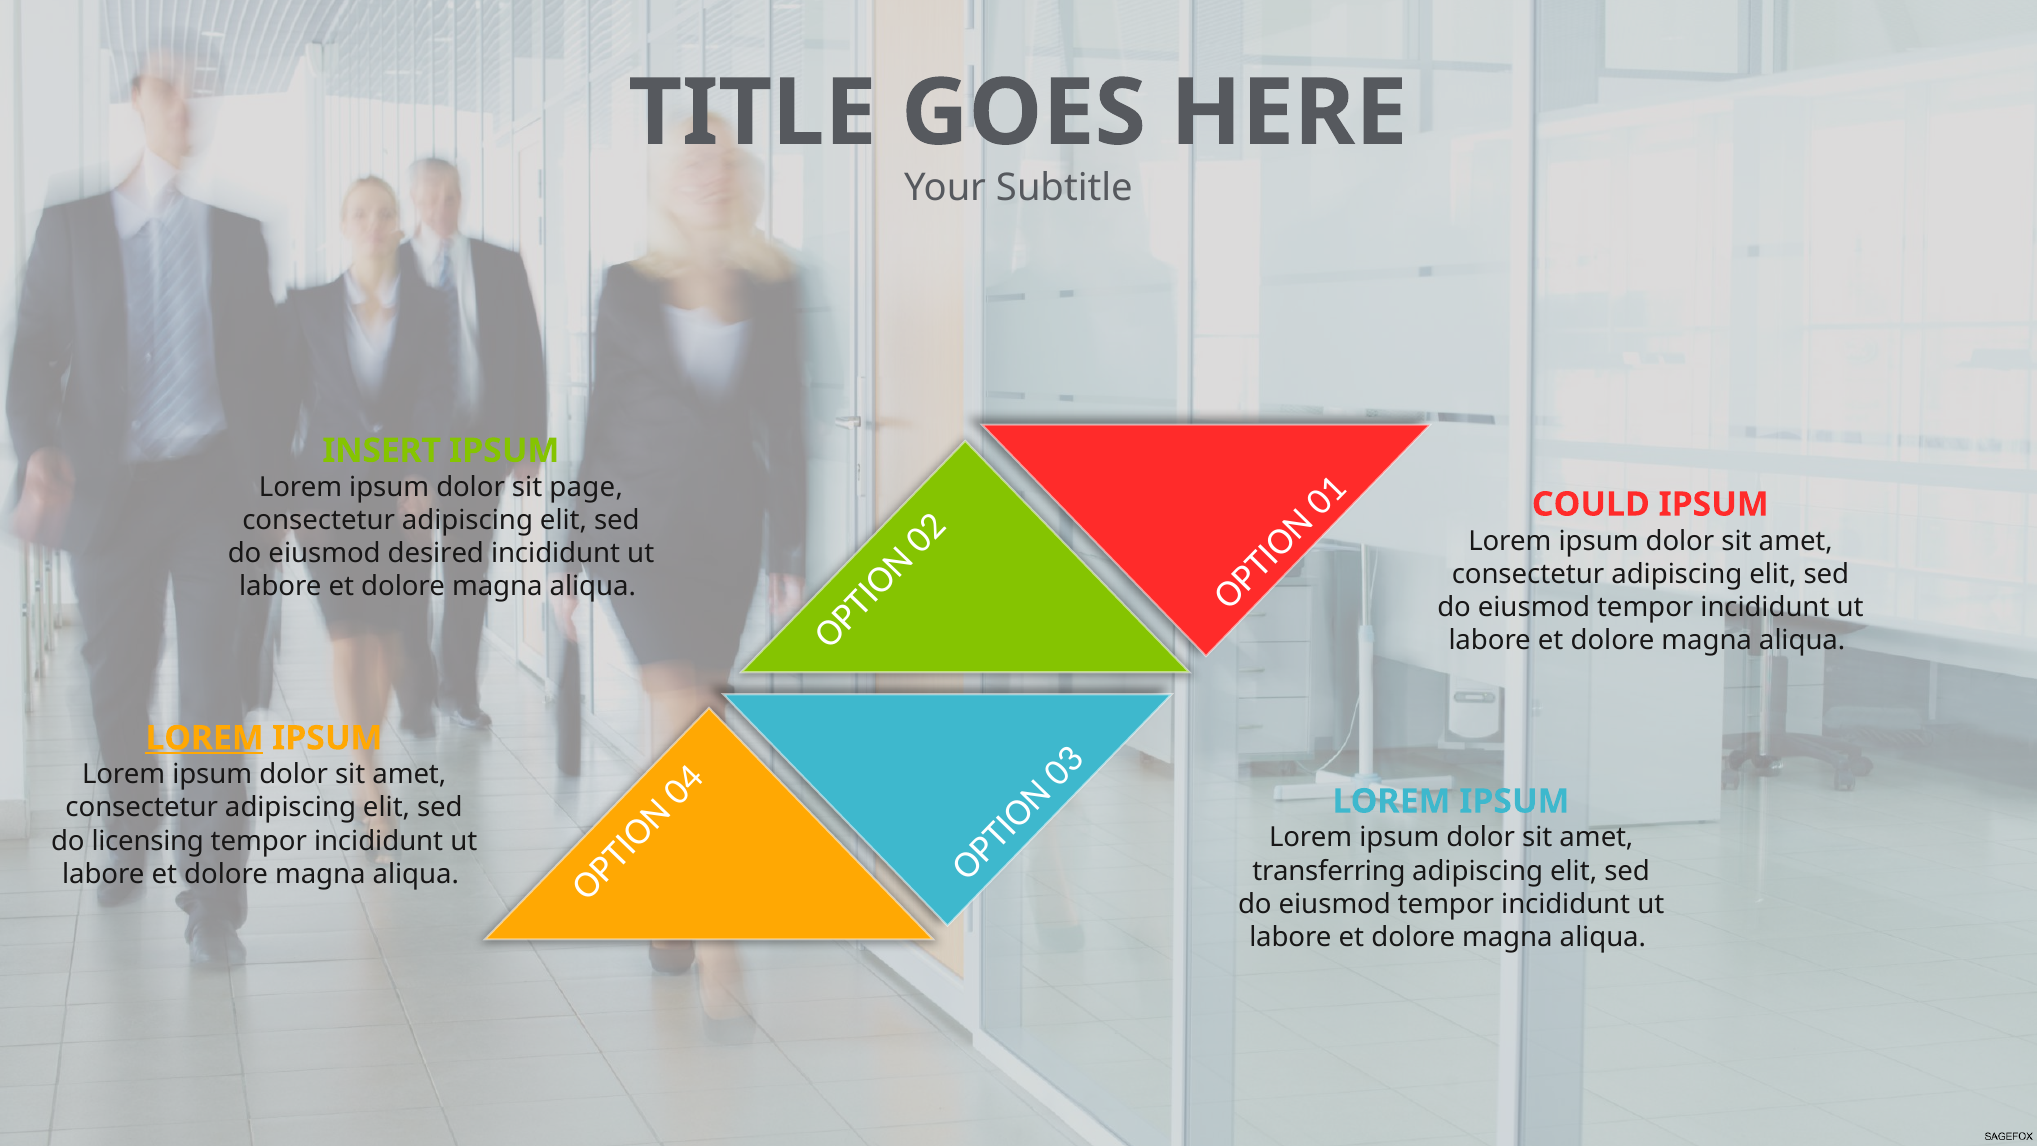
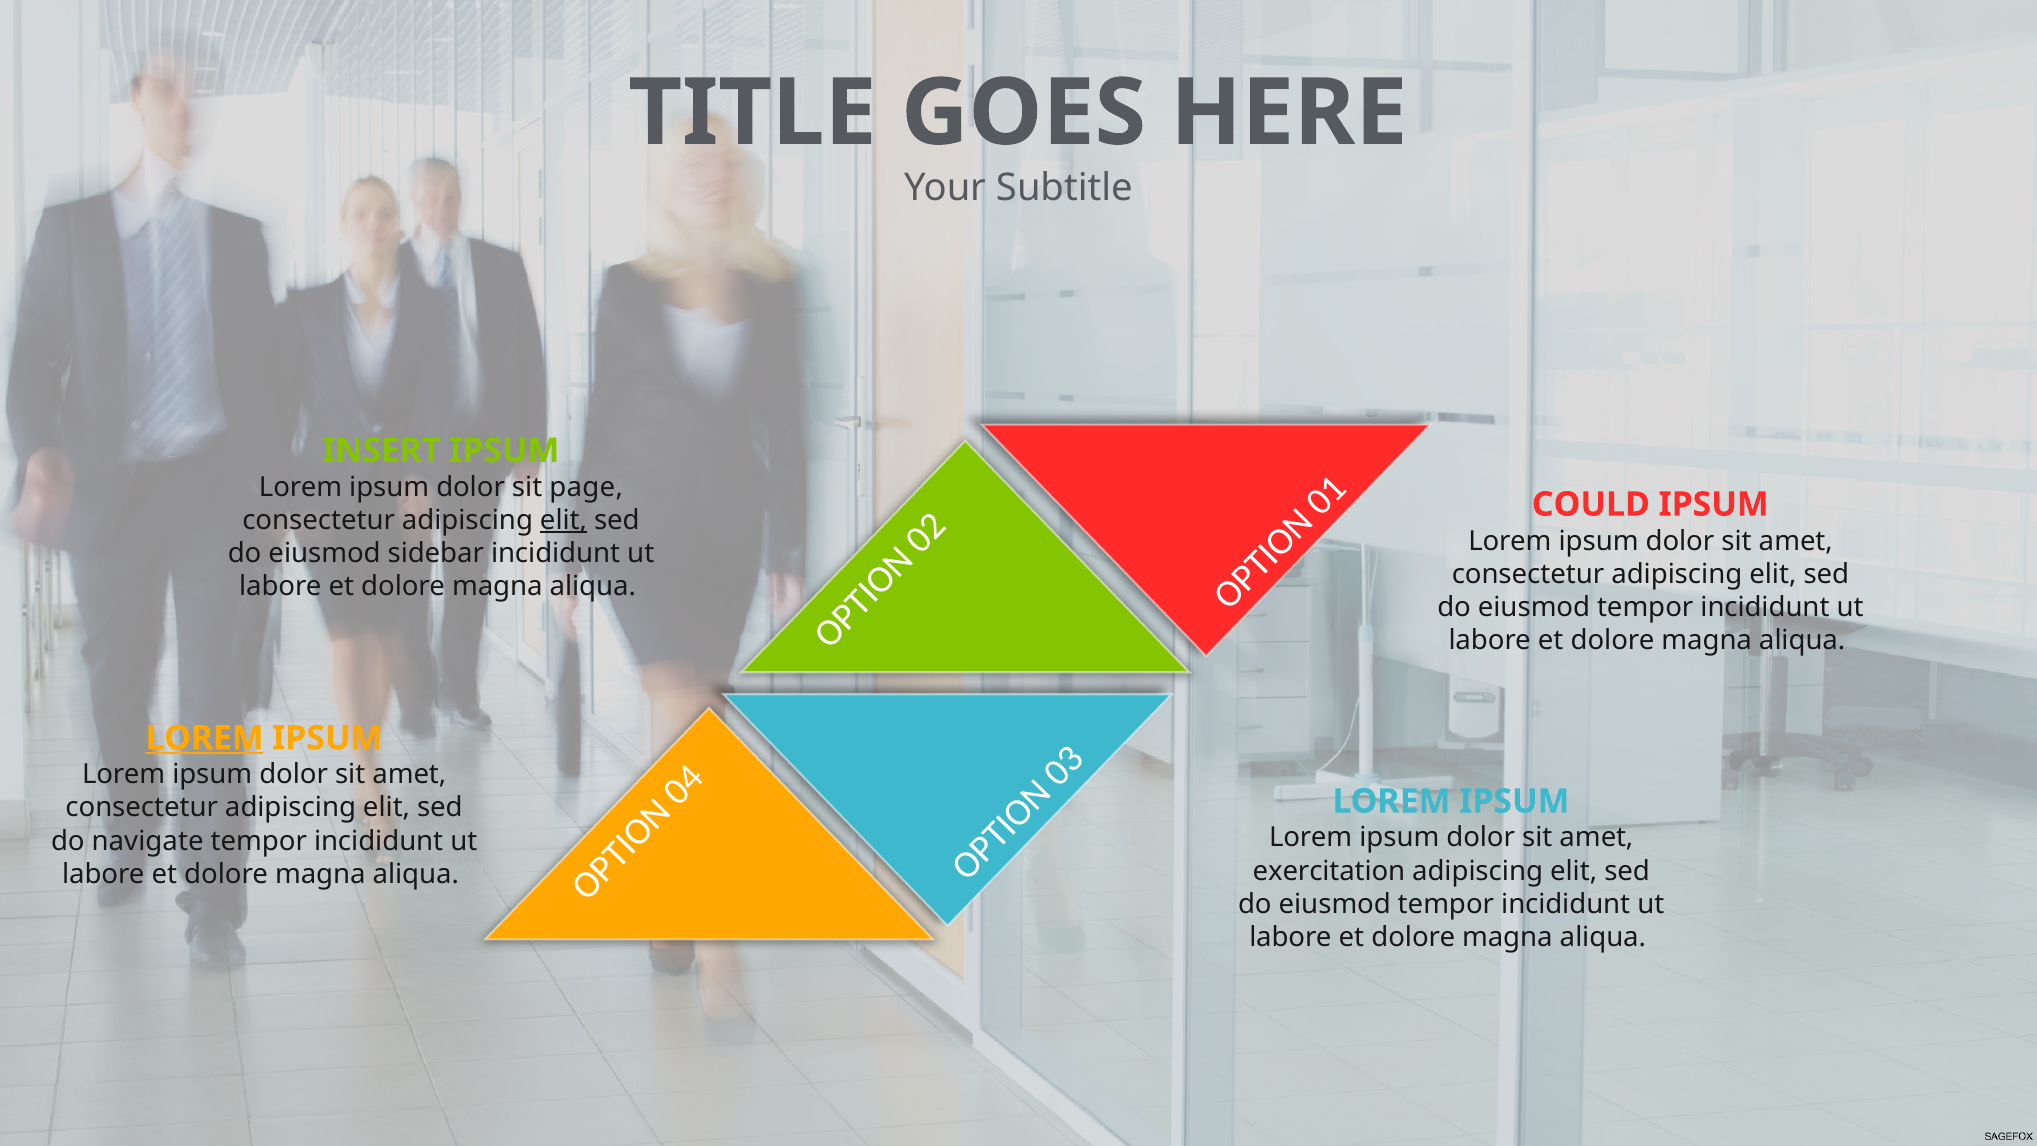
elit underline: none -> present (564, 520)
desired: desired -> sidebar (436, 553)
licensing: licensing -> navigate (148, 841)
transferring: transferring -> exercitation (1329, 871)
